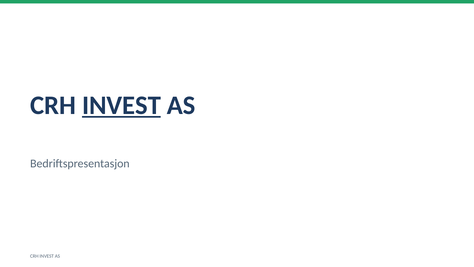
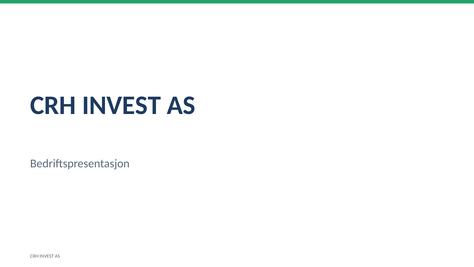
INVEST underline: present -> none (121, 105)
